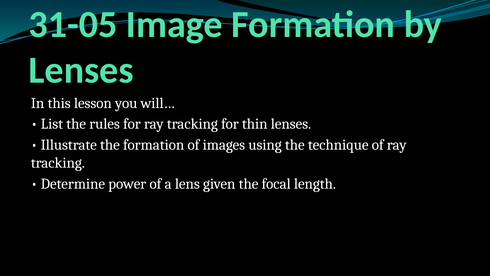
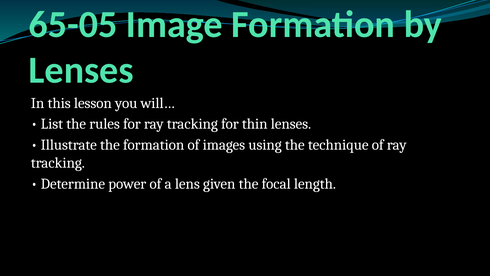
31-05: 31-05 -> 65-05 (73, 25)
